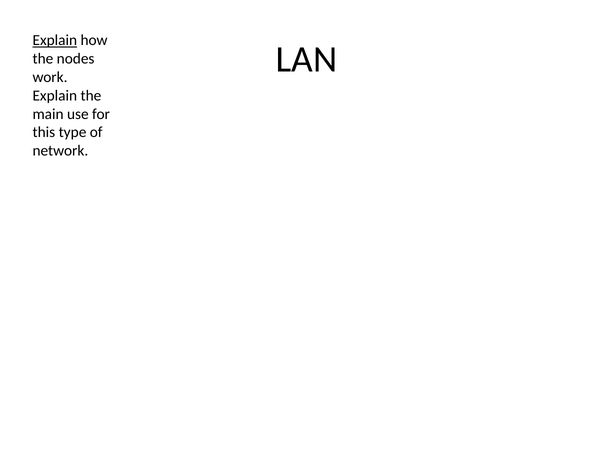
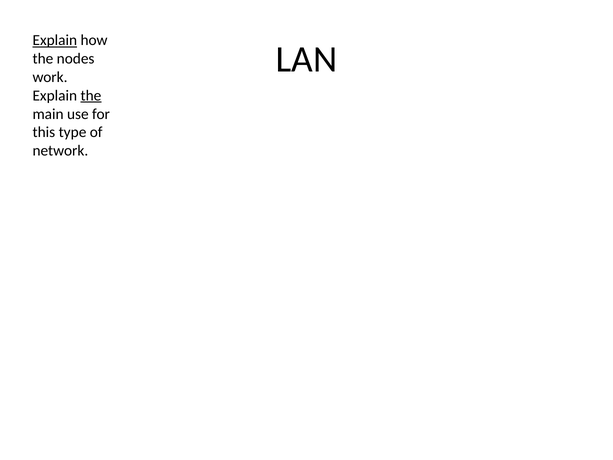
the underline: none -> present (91, 96)
